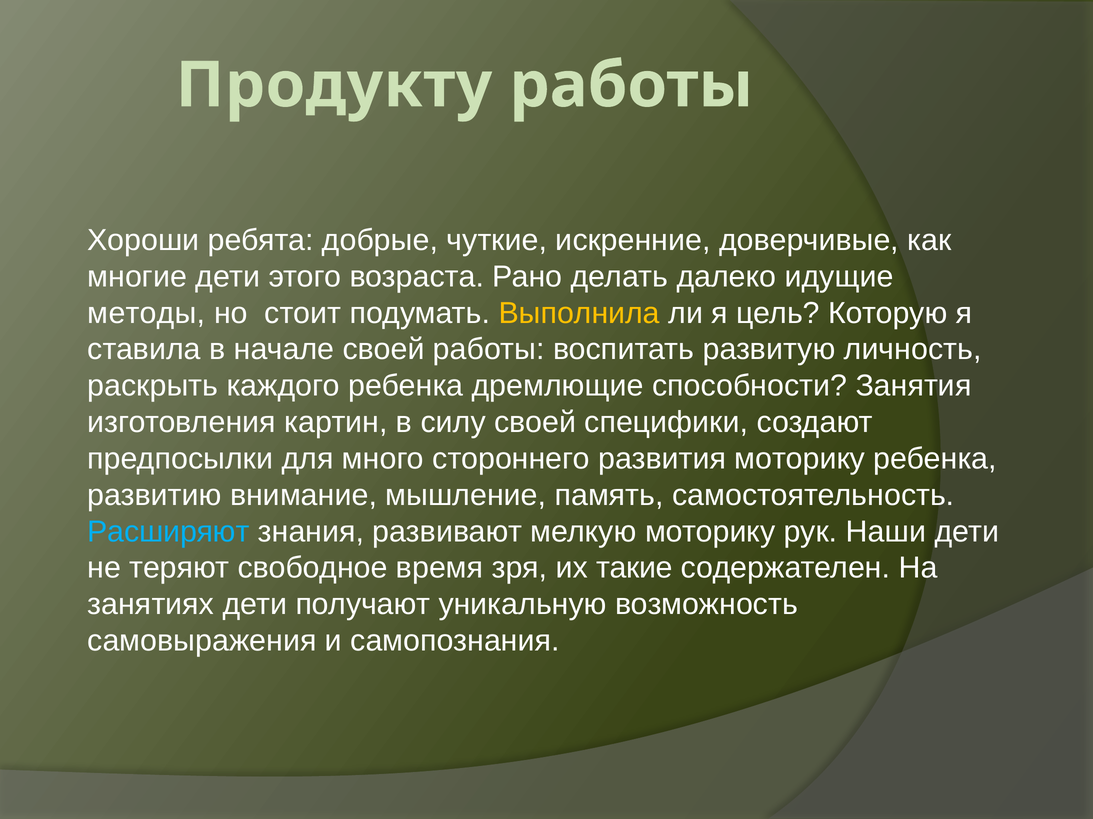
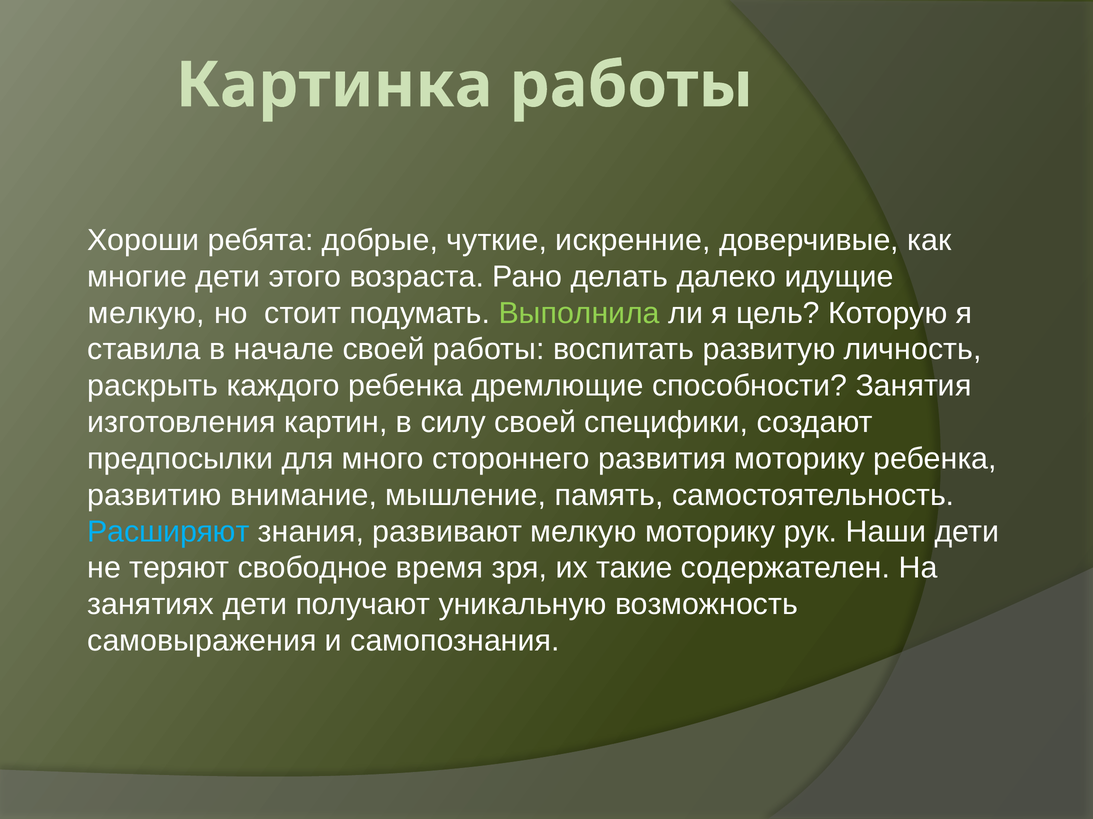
Продукту: Продукту -> Картинка (334, 85)
методы: методы -> мелкую (146, 313)
Выполнила colour: yellow -> light green (579, 313)
